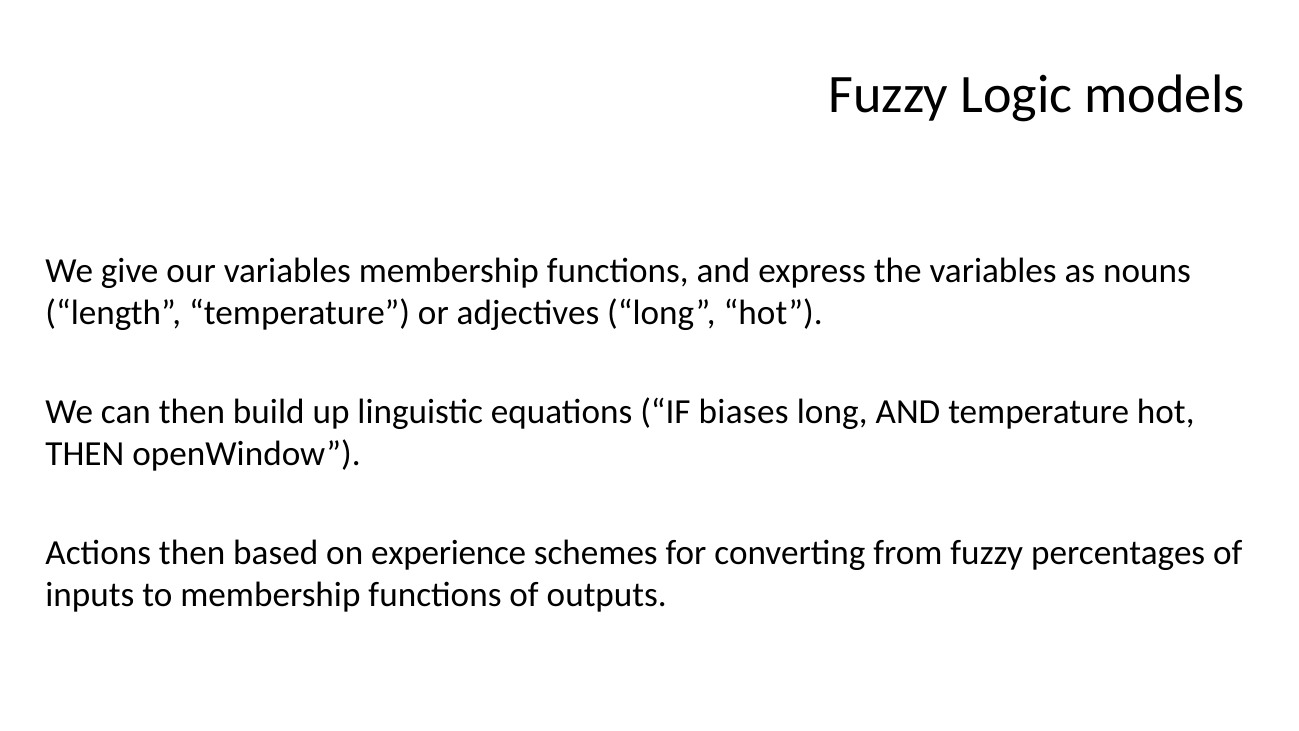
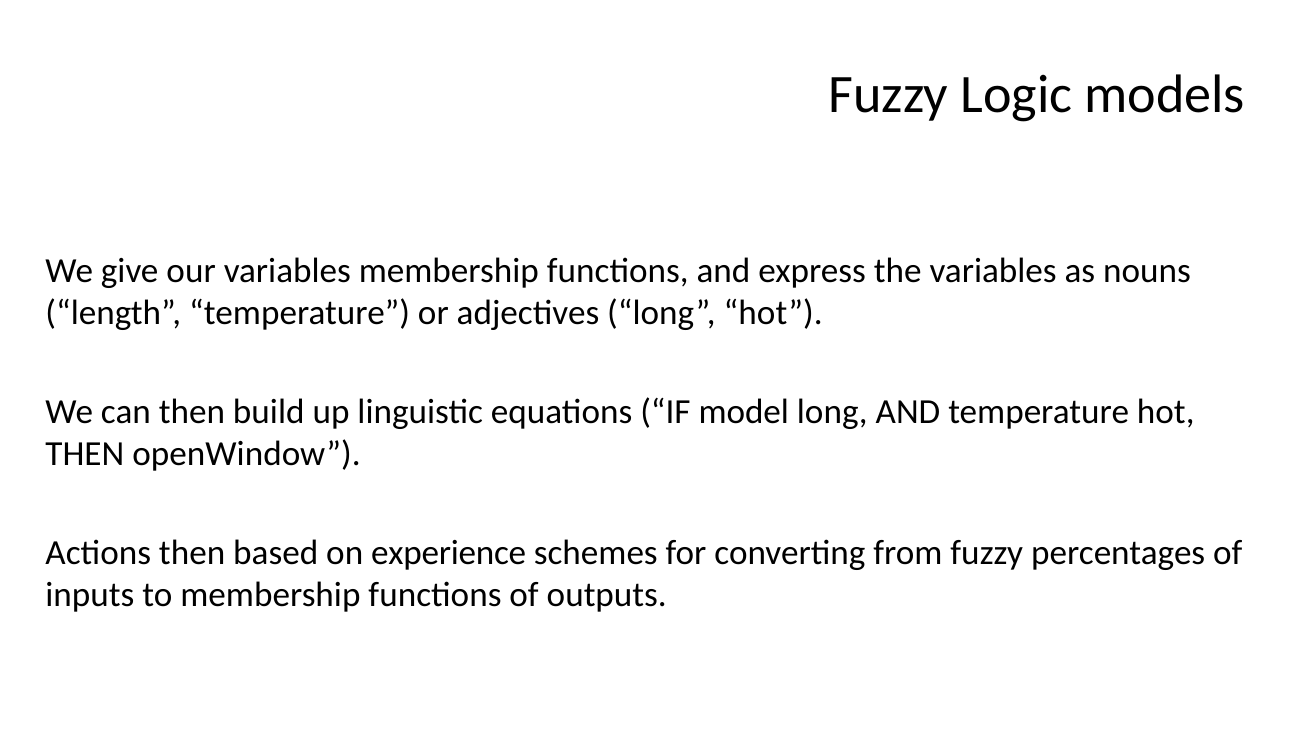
biases: biases -> model (744, 412)
